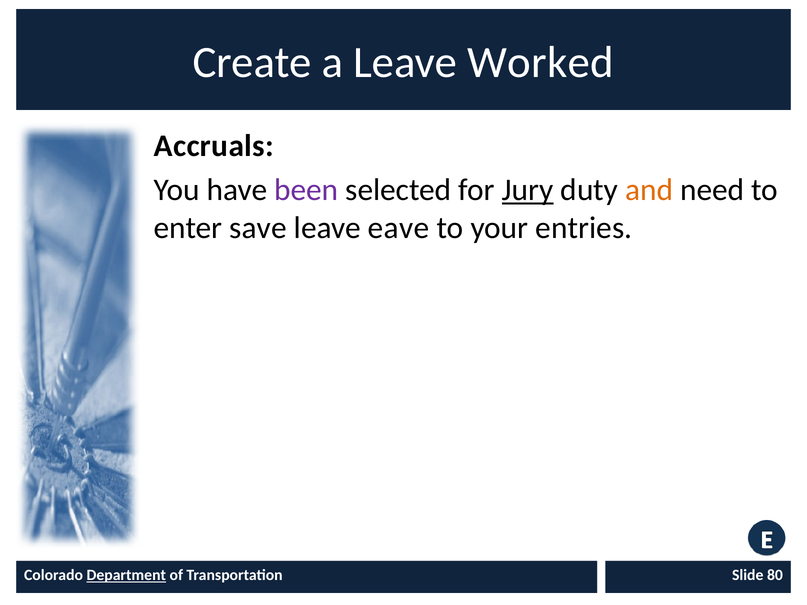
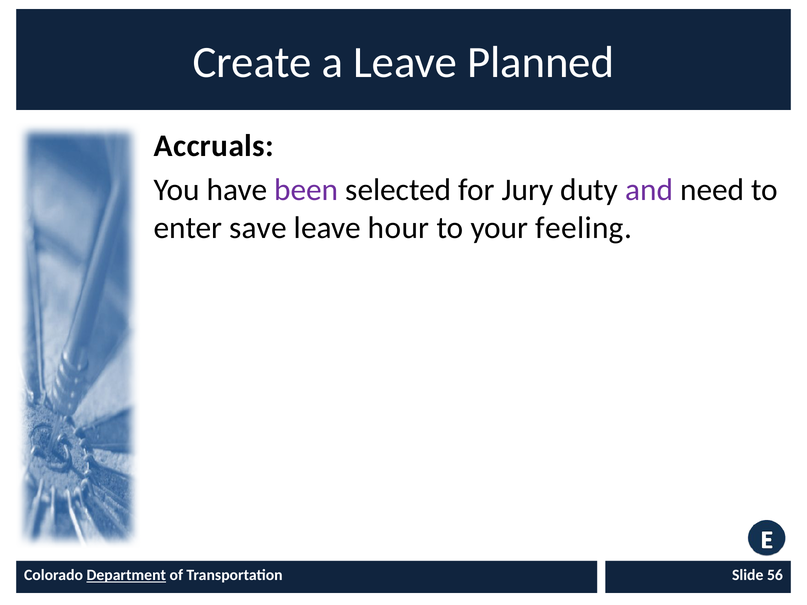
Worked: Worked -> Planned (541, 63)
Jury underline: present -> none (528, 190)
and colour: orange -> purple (649, 190)
eave: eave -> hour (399, 228)
entries: entries -> feeling (584, 228)
80: 80 -> 56 (775, 575)
